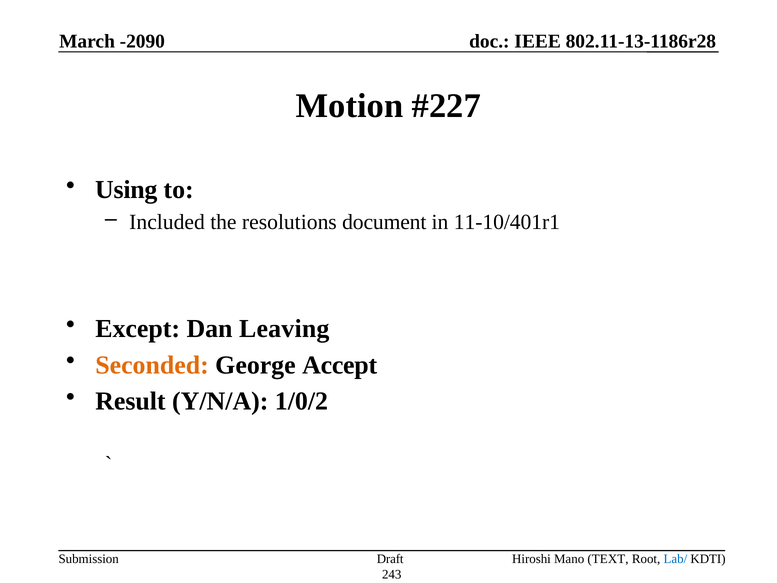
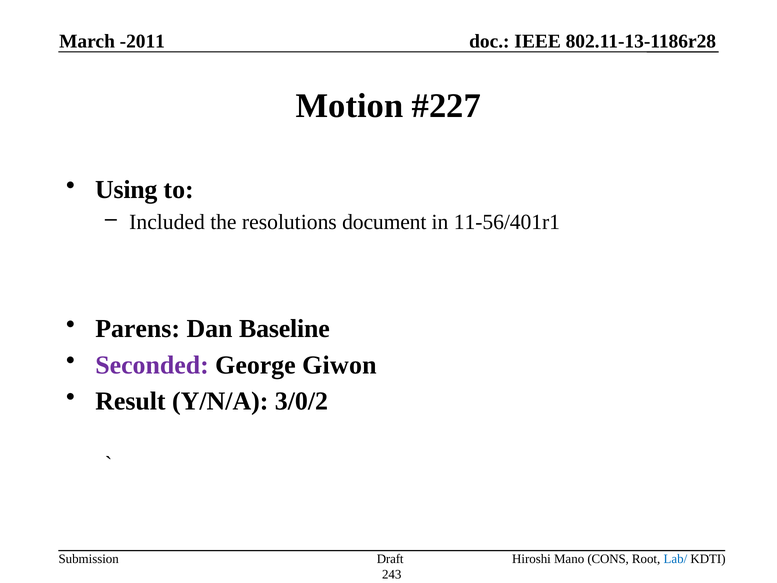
-2090: -2090 -> -2011 (142, 41)
11-10/401r1: 11-10/401r1 -> 11-56/401r1 (507, 222)
Except: Except -> Parens (138, 329)
Leaving: Leaving -> Baseline (284, 329)
Seconded colour: orange -> purple (152, 365)
Accept: Accept -> Giwon (339, 365)
1/0/2: 1/0/2 -> 3/0/2 (301, 401)
TEXT: TEXT -> CONS (608, 559)
